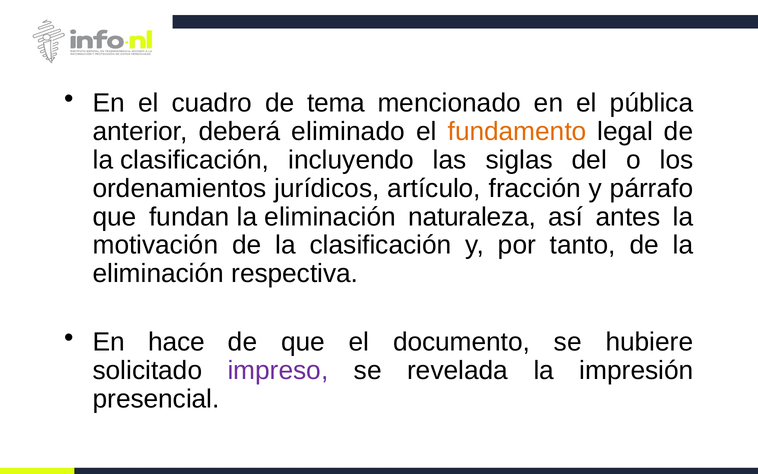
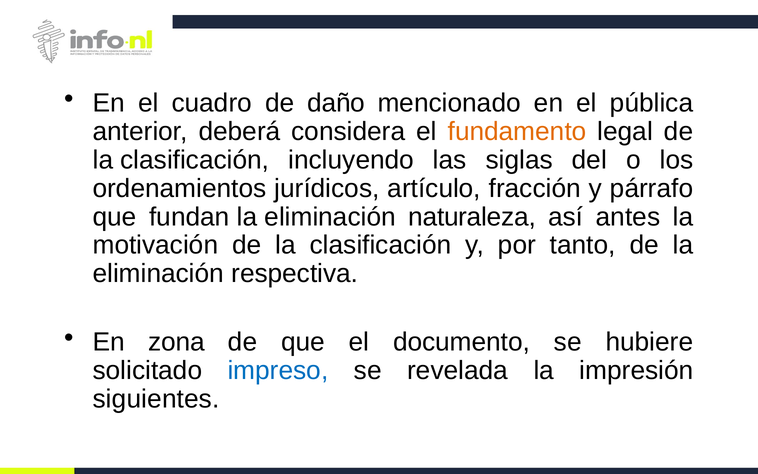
tema: tema -> daño (336, 103)
eliminado: eliminado -> considera (348, 132)
hace: hace -> zona (176, 342)
impreso colour: purple -> blue (278, 370)
presencial: presencial -> siguientes (156, 399)
